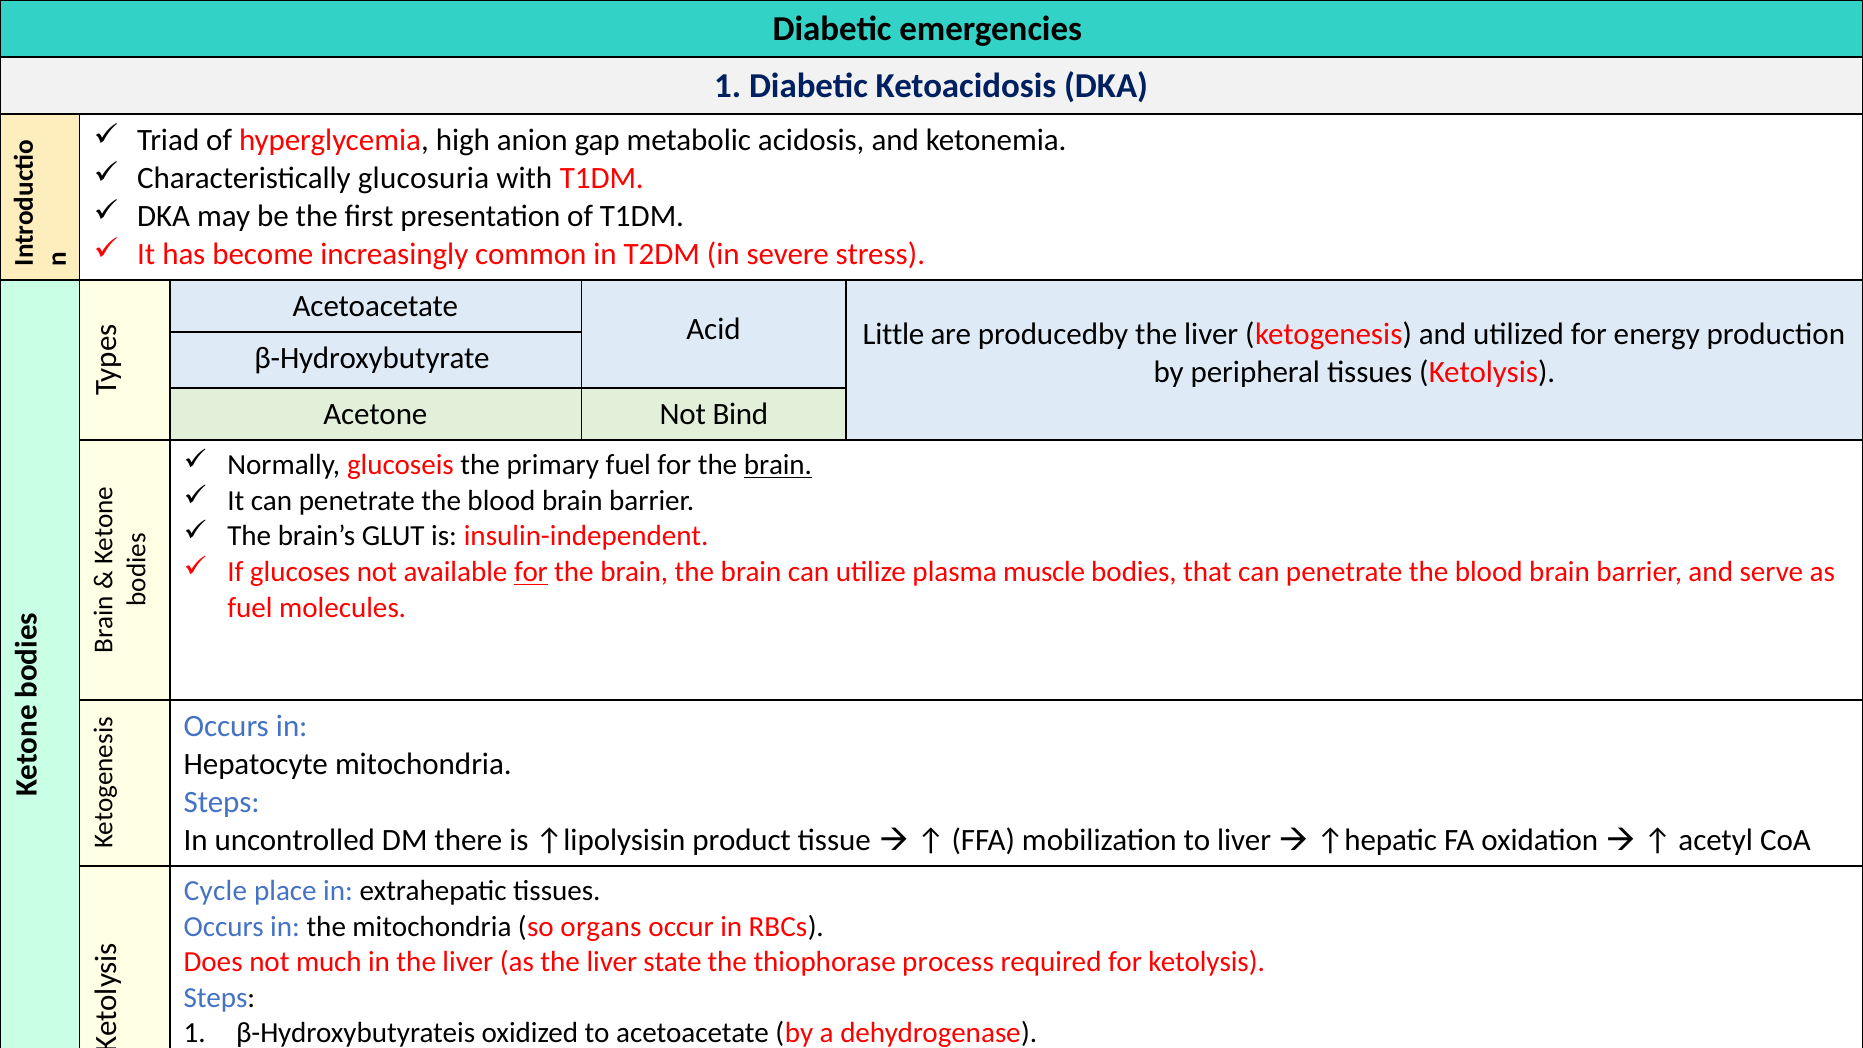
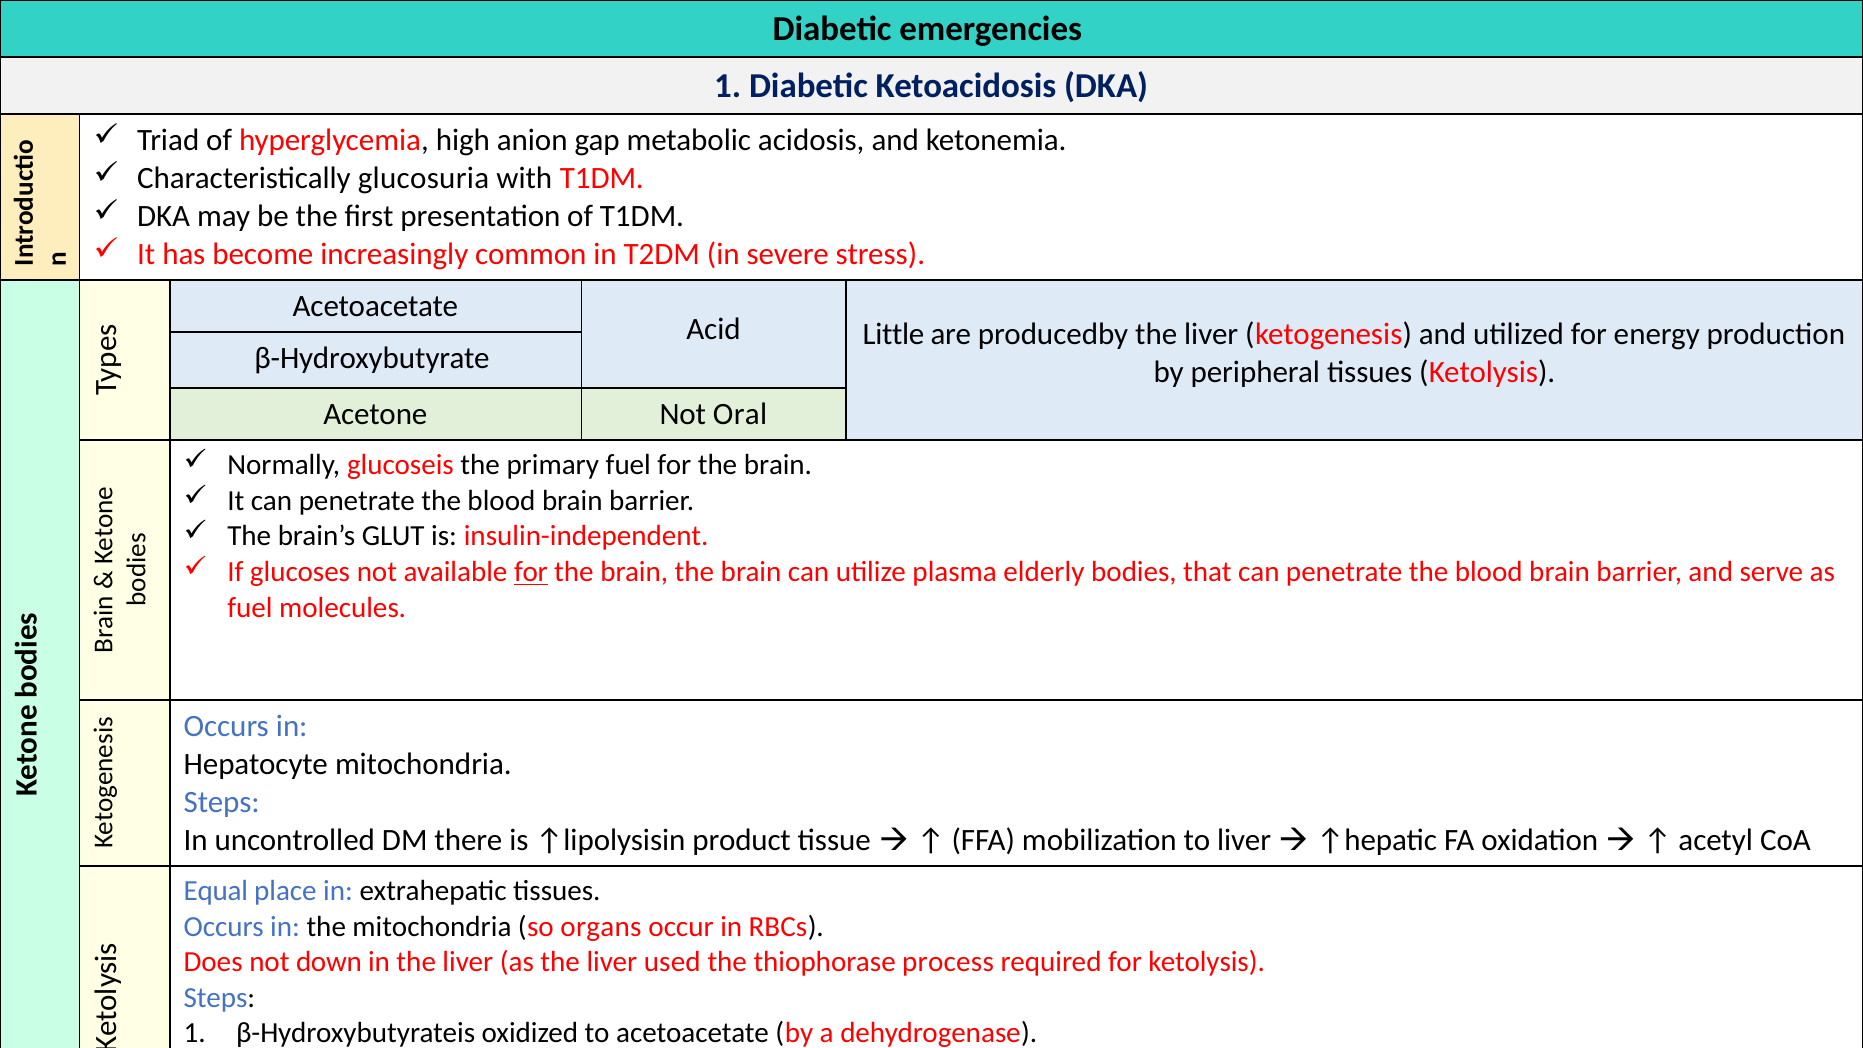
Bind: Bind -> Oral (740, 414)
brain underline: present -> none (778, 465)
muscle: muscle -> elderly (1044, 572)
Cycle: Cycle -> Equal (216, 891)
much: much -> down (329, 962)
state: state -> used (672, 962)
